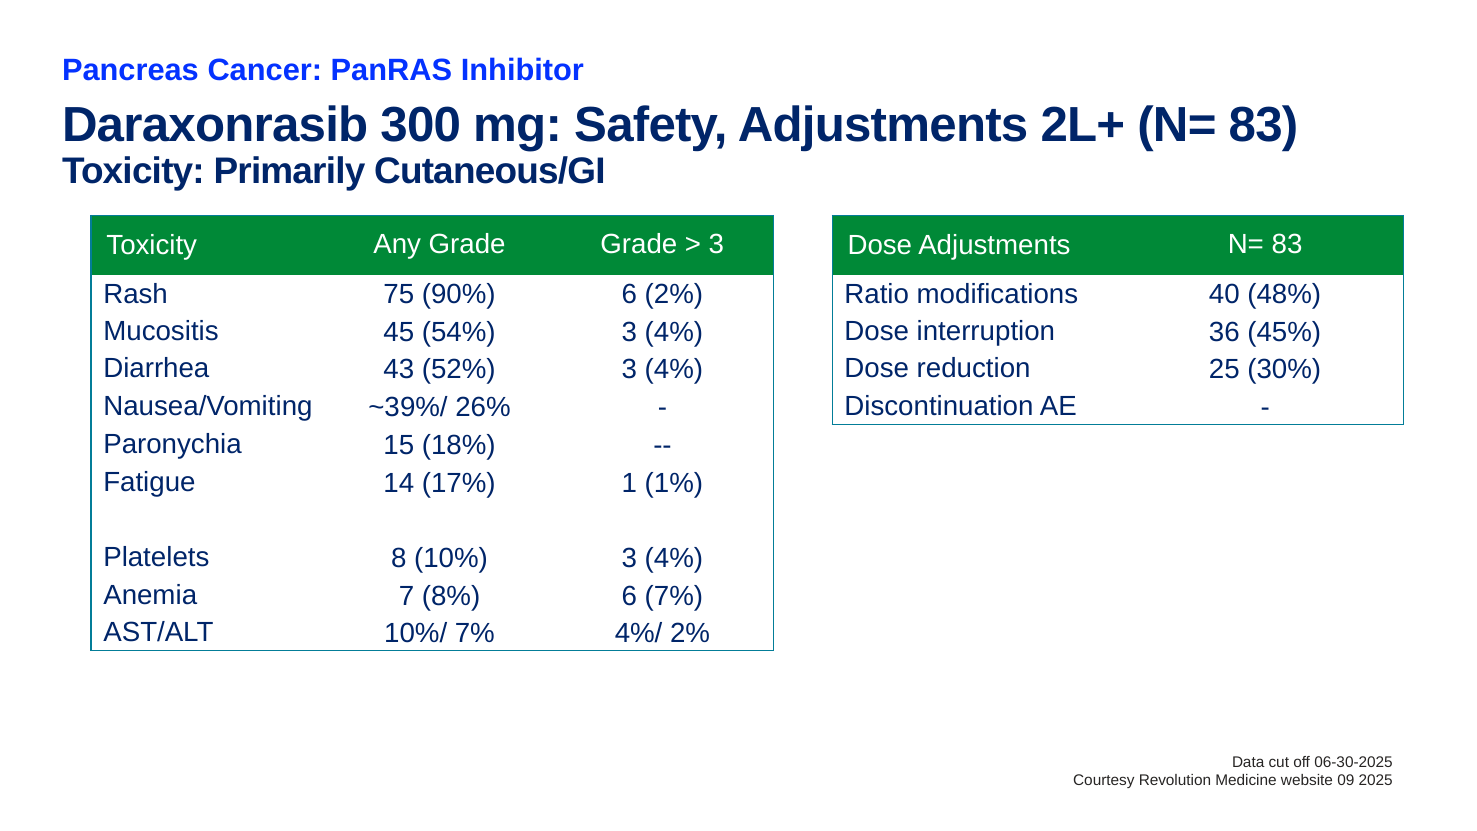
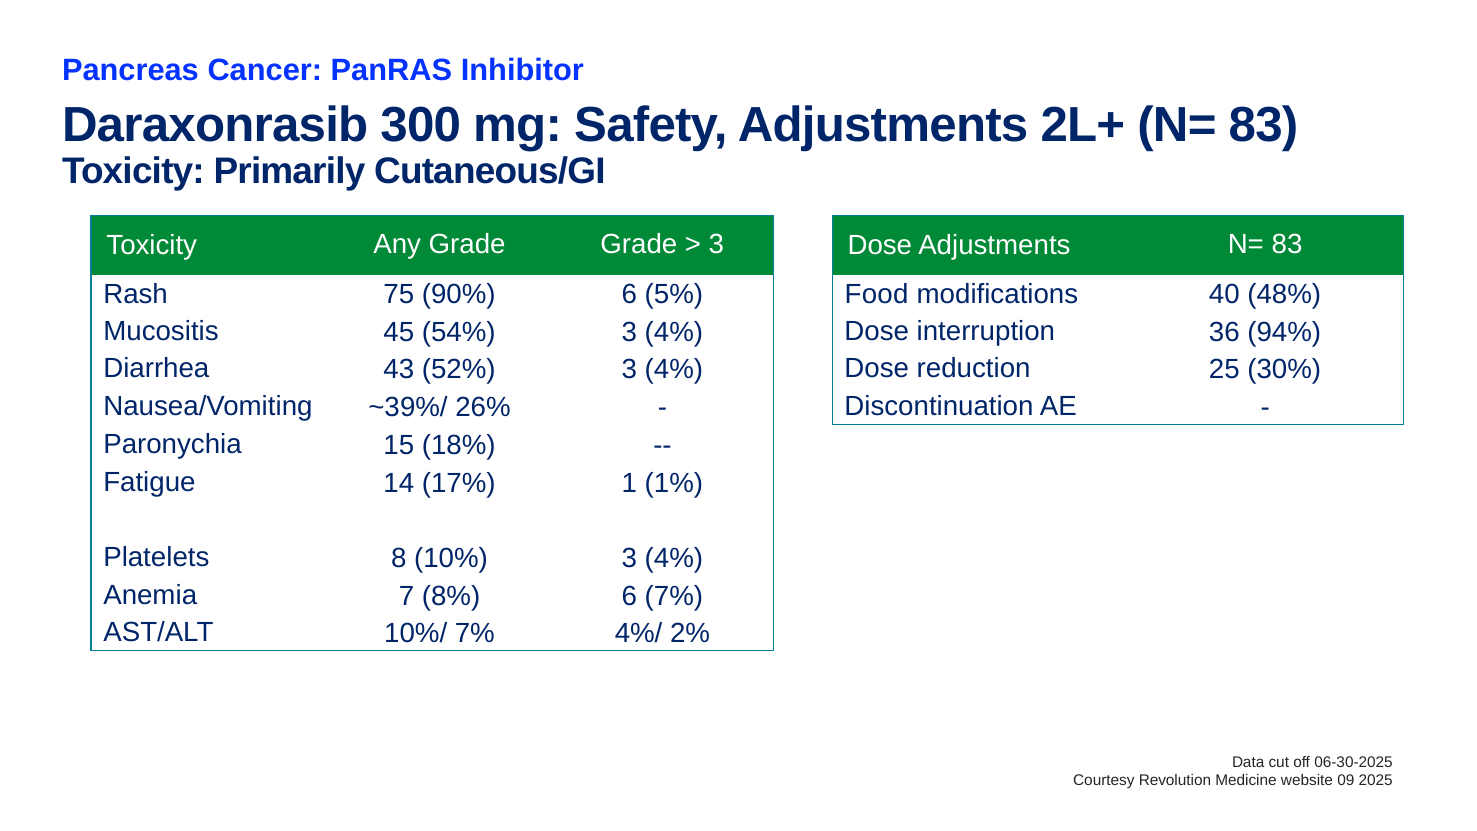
6 2%: 2% -> 5% (674, 294)
Ratio: Ratio -> Food (877, 294)
45%: 45% -> 94% (1284, 332)
